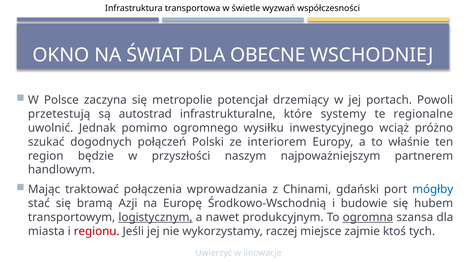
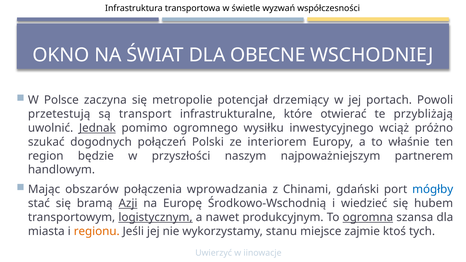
autostrad: autostrad -> transport (145, 114)
systemy: systemy -> otwierać (344, 114)
regionalne: regionalne -> przybliżają (423, 114)
Jednak underline: none -> present (97, 128)
traktować: traktować -> obszarów (92, 190)
Azji underline: none -> present (128, 203)
budowie: budowie -> wiedzieć (364, 203)
regionu colour: red -> orange (97, 231)
raczej: raczej -> stanu (281, 231)
